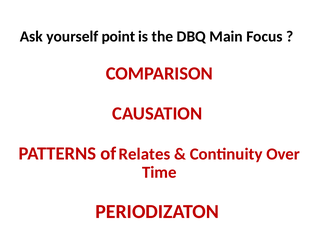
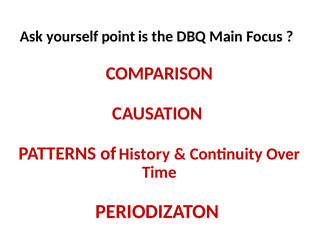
Relates: Relates -> History (144, 154)
